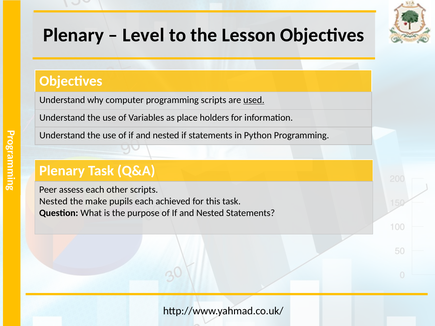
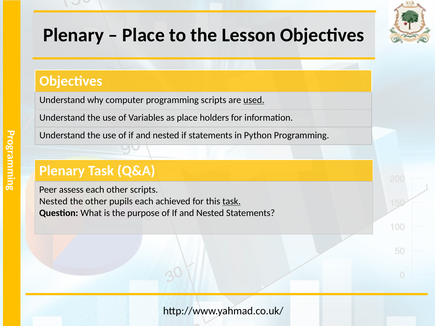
Level: Level -> Place (144, 35)
the make: make -> other (96, 201)
task underline: none -> present (232, 201)
